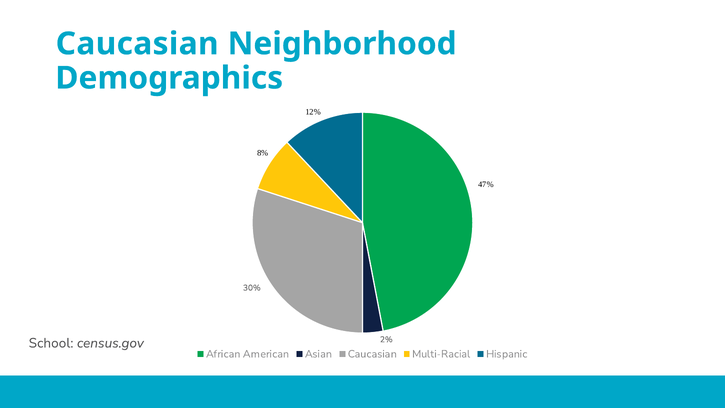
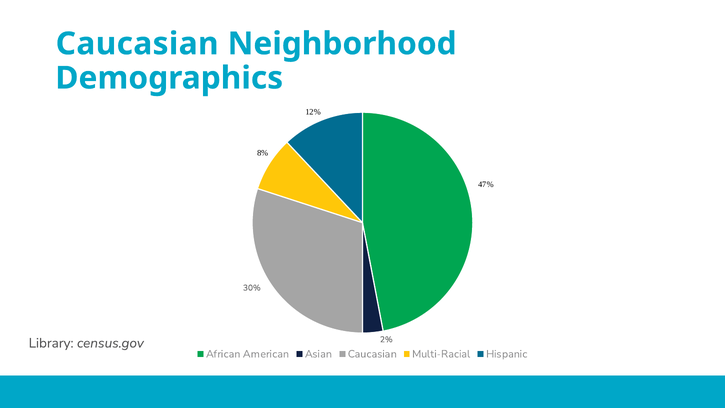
School: School -> Library (51, 343)
